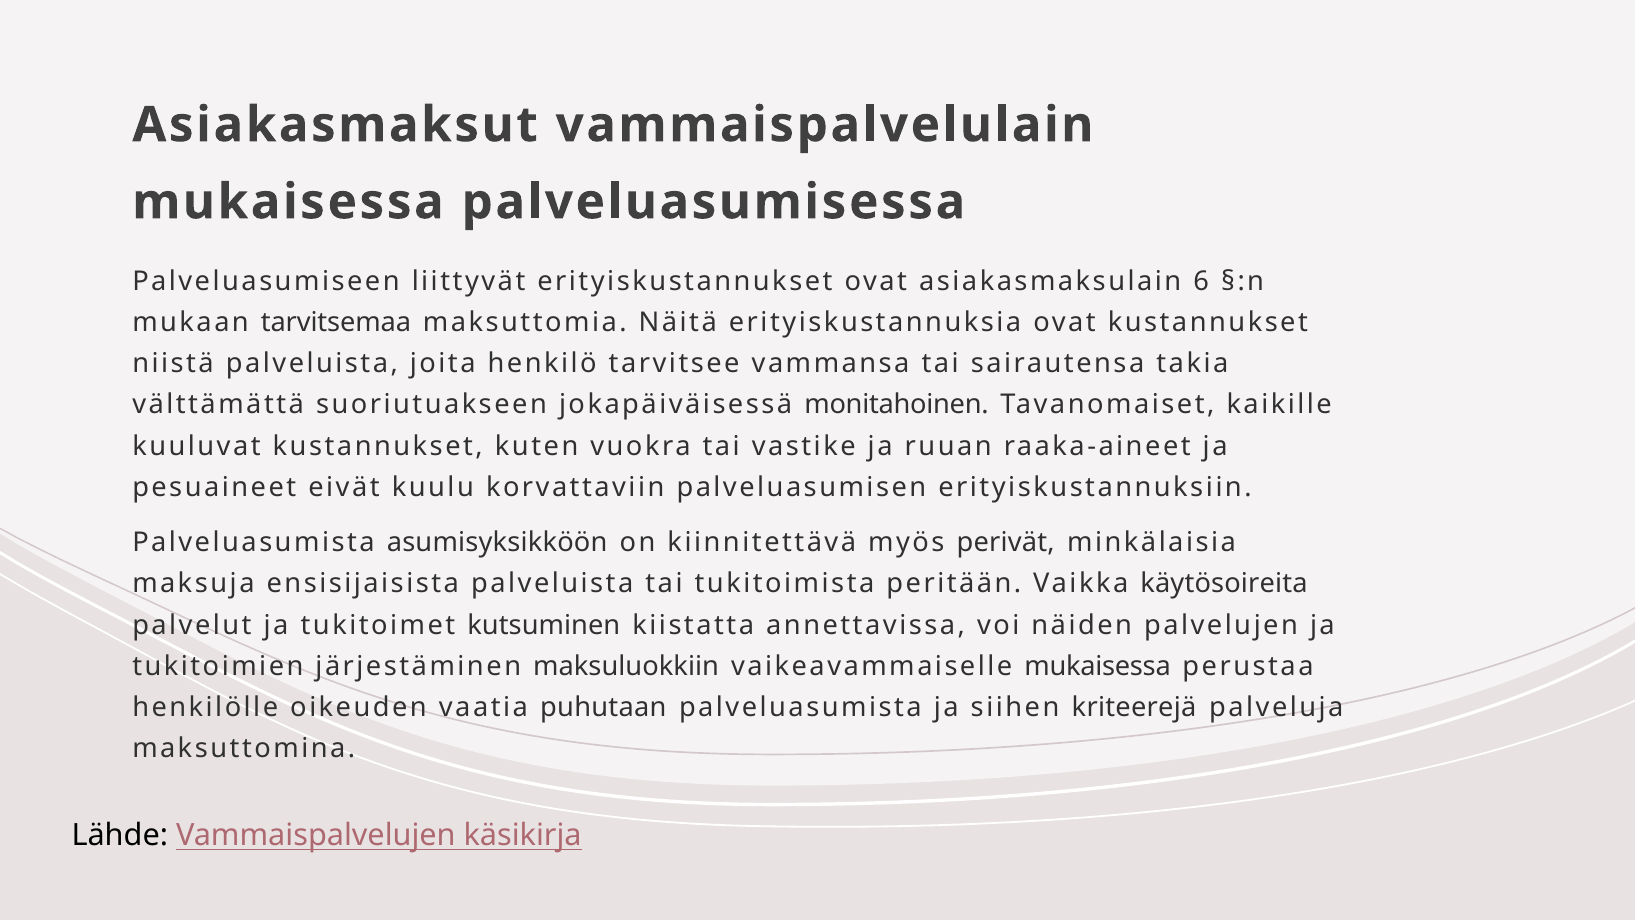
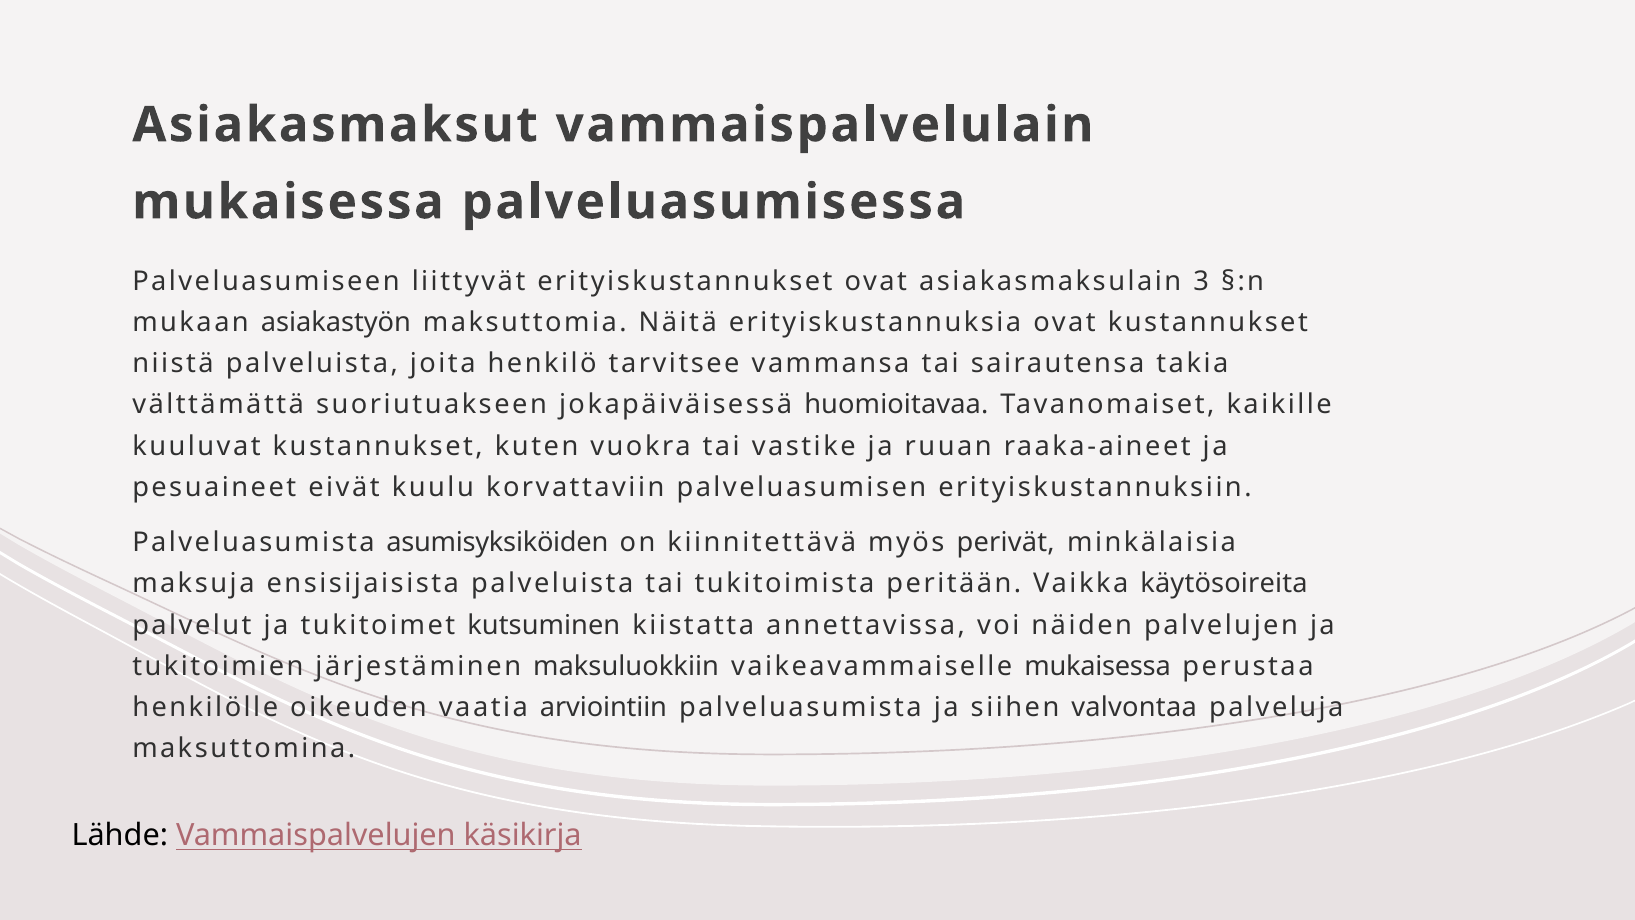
6: 6 -> 3 (1201, 281)
tarvitsemaa: tarvitsemaa -> asiakastyön (336, 322)
monitahoinen: monitahoinen -> huomioitavaa (896, 405)
asumisyksikköön: asumisyksikköön -> asumisyksiköiden (497, 542)
puhutaan: puhutaan -> arviointiin (604, 707)
kriteerejä: kriteerejä -> valvontaa (1134, 707)
